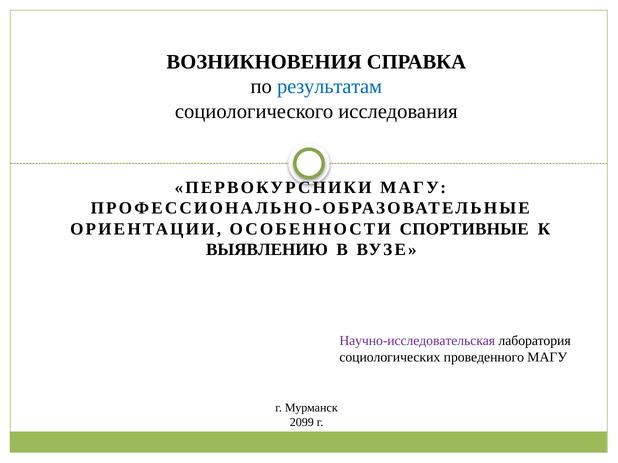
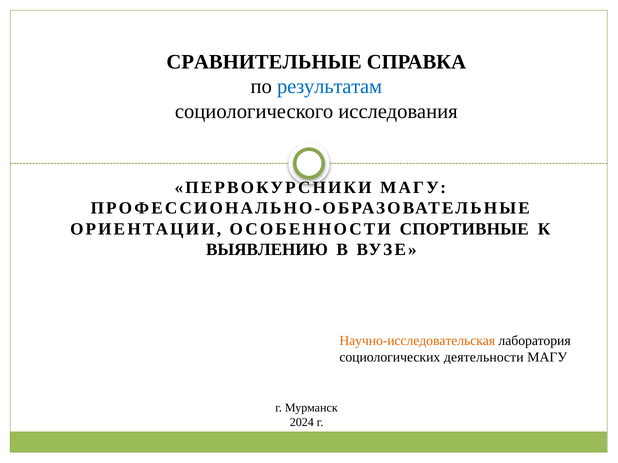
ВОЗНИКНОВЕНИЯ: ВОЗНИКНОВЕНИЯ -> СРАВНИТЕЛЬНЫЕ (264, 62)
Научно-исследовательская colour: purple -> orange (417, 341)
проведенного: проведенного -> деятельности (484, 358)
2099: 2099 -> 2024 (302, 423)
